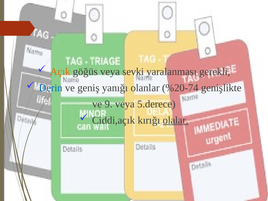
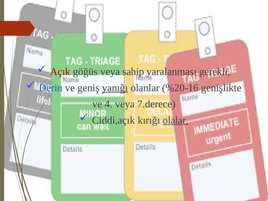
Açık colour: orange -> red (60, 72)
sevki: sevki -> sahip (133, 72)
yanığı underline: none -> present (115, 88)
%20-74: %20-74 -> %20-16 (180, 88)
9: 9 -> 4 (109, 104)
5.derece: 5.derece -> 7.derece (156, 104)
